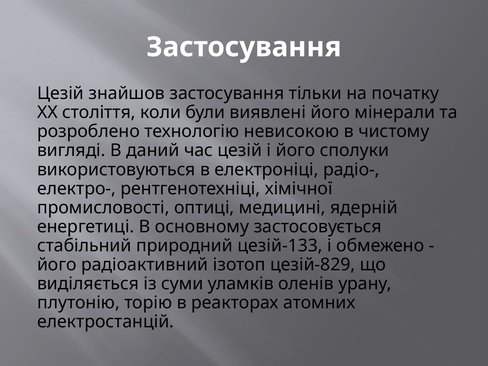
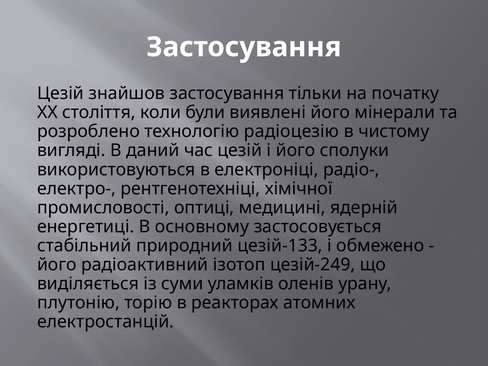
невисокою: невисокою -> радіоцезію (291, 131)
цезій-829: цезій-829 -> цезій-249 (313, 265)
